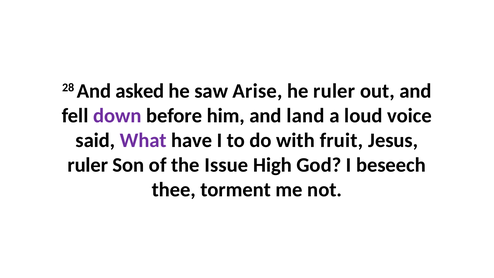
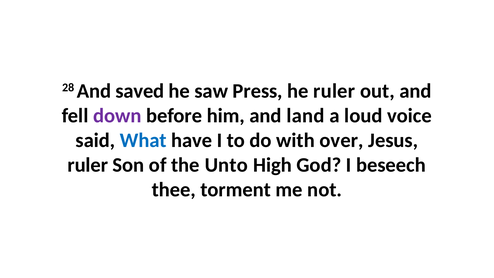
asked: asked -> saved (140, 91)
Arise: Arise -> Press (258, 91)
What colour: purple -> blue (143, 140)
fruit: fruit -> over (341, 140)
Issue: Issue -> Unto (226, 165)
